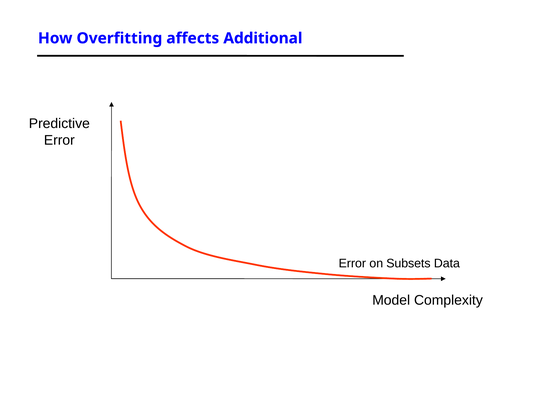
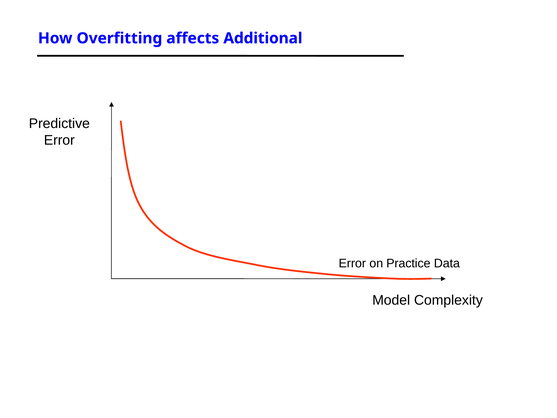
Subsets: Subsets -> Practice (408, 263)
